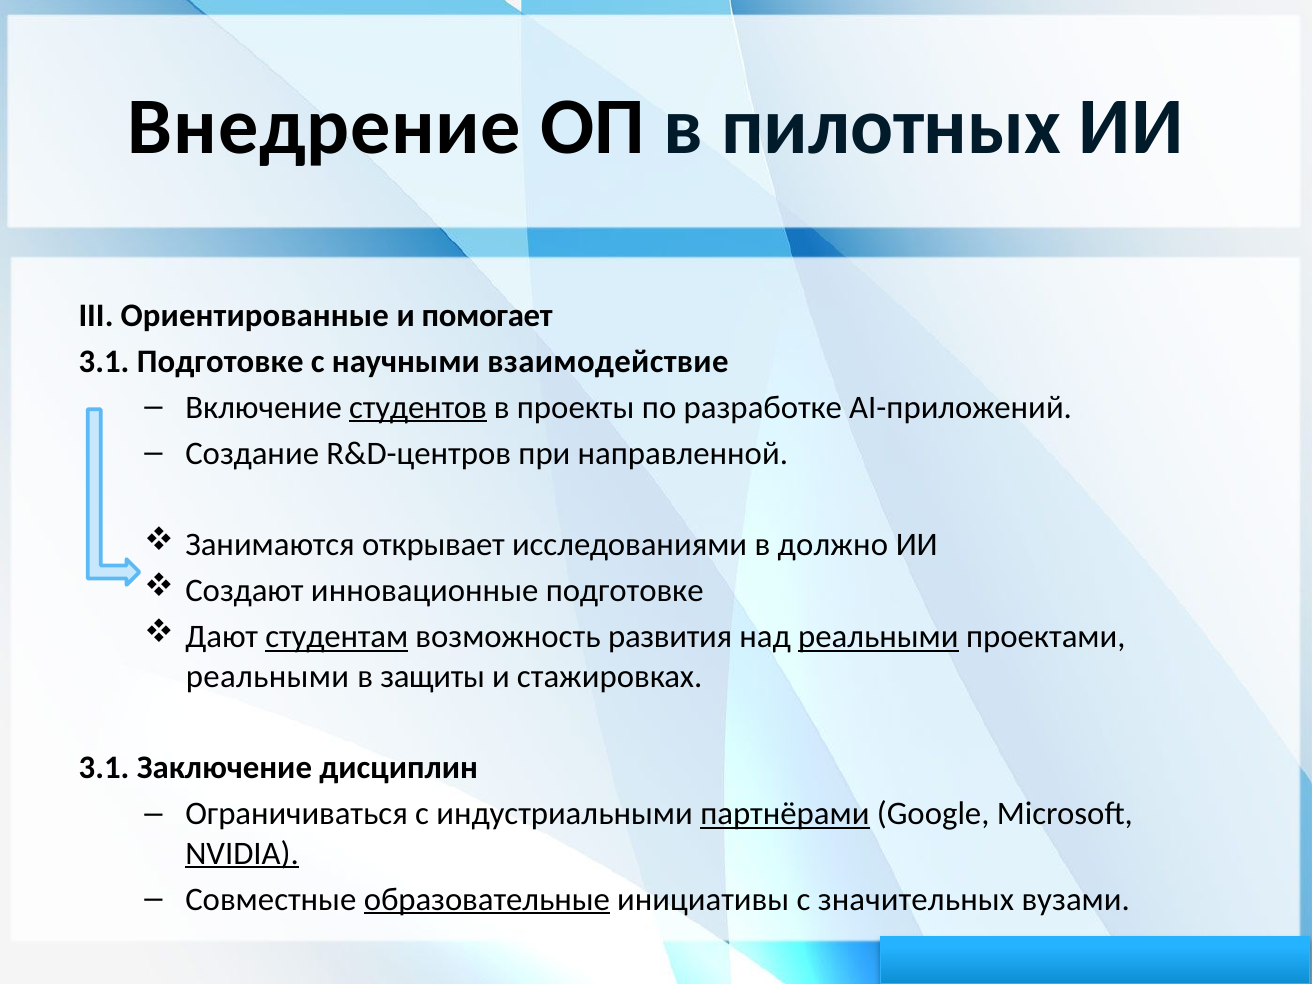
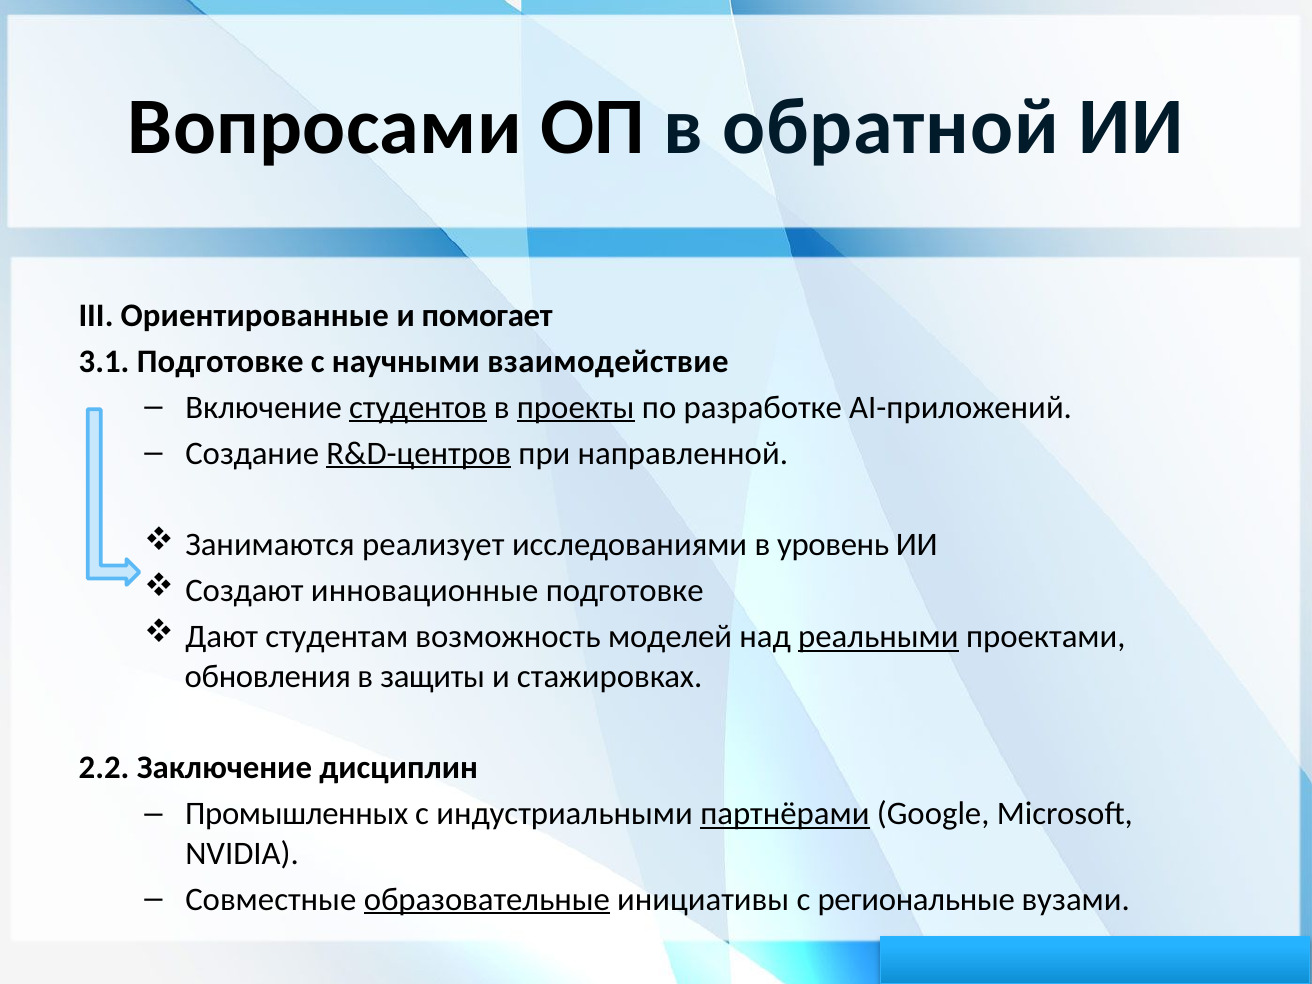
Внедрение: Внедрение -> Вопросами (325, 127)
пилотных: пилотных -> обратной (891, 127)
проекты underline: none -> present (576, 407)
R&D-центров underline: none -> present (419, 453)
открывает: открывает -> реализует (433, 545)
должно: должно -> уровень (833, 545)
студентам underline: present -> none (337, 637)
развития: развития -> моделей (670, 637)
реальными: реальными -> обновления (268, 676)
3.1: 3.1 -> 2.2 (104, 768)
Ограничиваться: Ограничиваться -> Промышленных (297, 814)
NVIDIA underline: present -> none (242, 853)
значительных: значительных -> региональные (916, 899)
